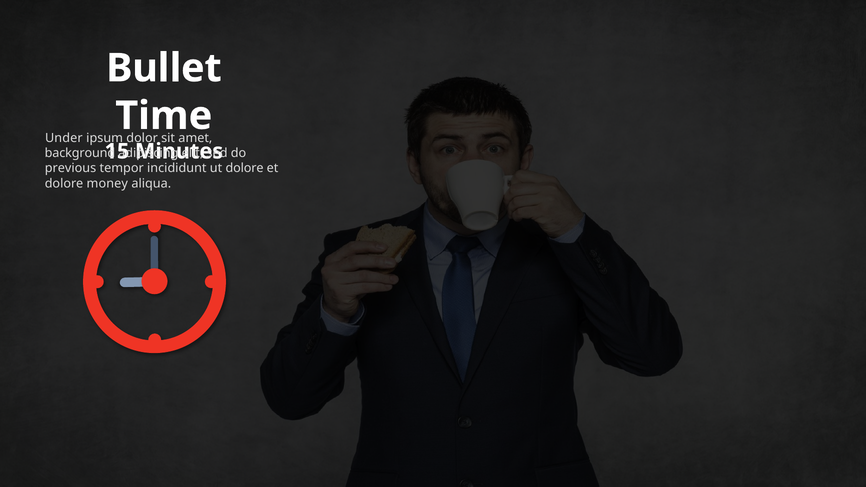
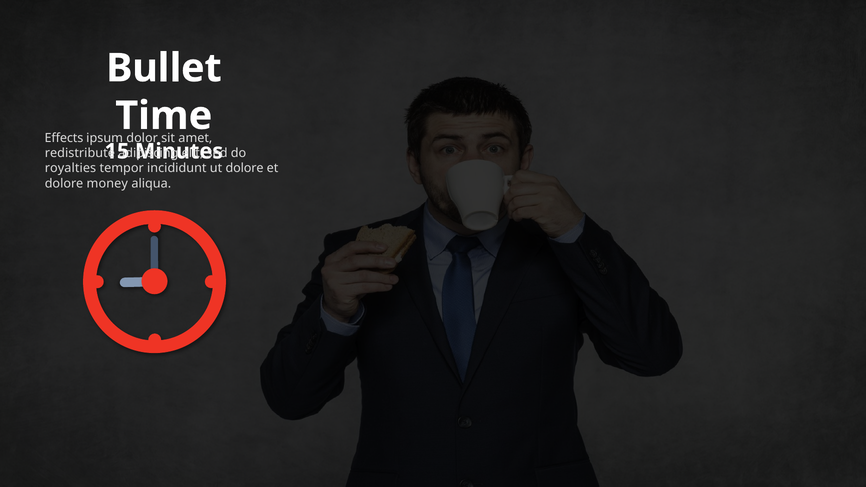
Under: Under -> Effects (64, 138)
background: background -> redistribute (80, 153)
previous: previous -> royalties (70, 168)
